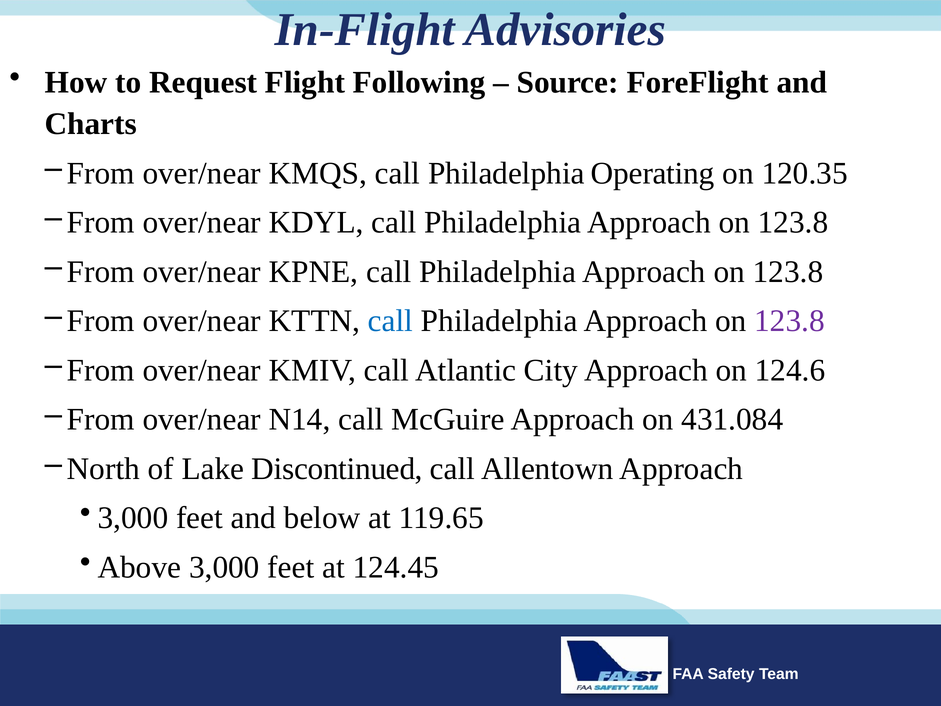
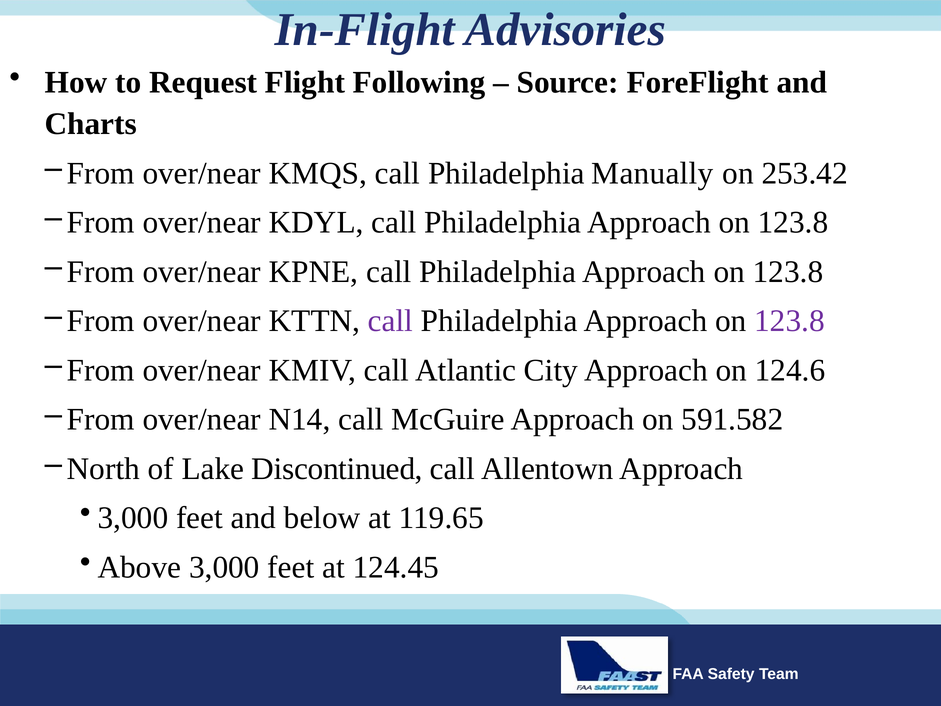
Operating: Operating -> Manually (652, 173)
120.35: 120.35 -> 253.42 (805, 173)
call colour: blue -> purple (390, 321)
431.084: 431.084 -> 591.582 (732, 419)
